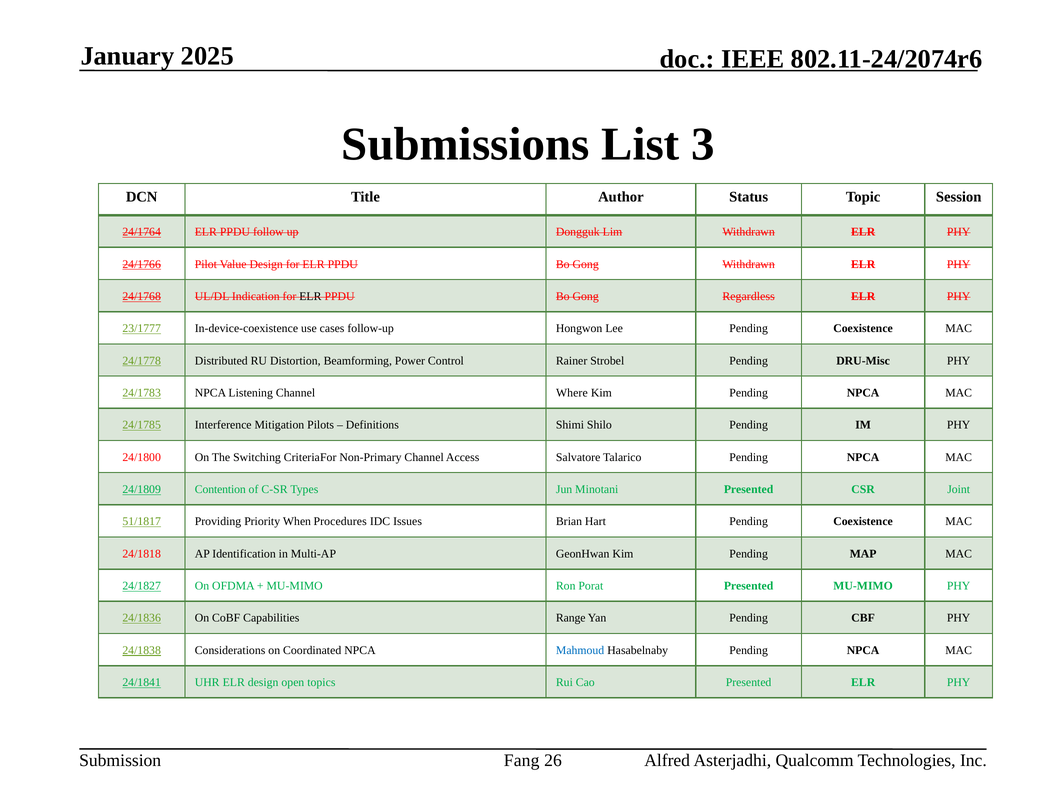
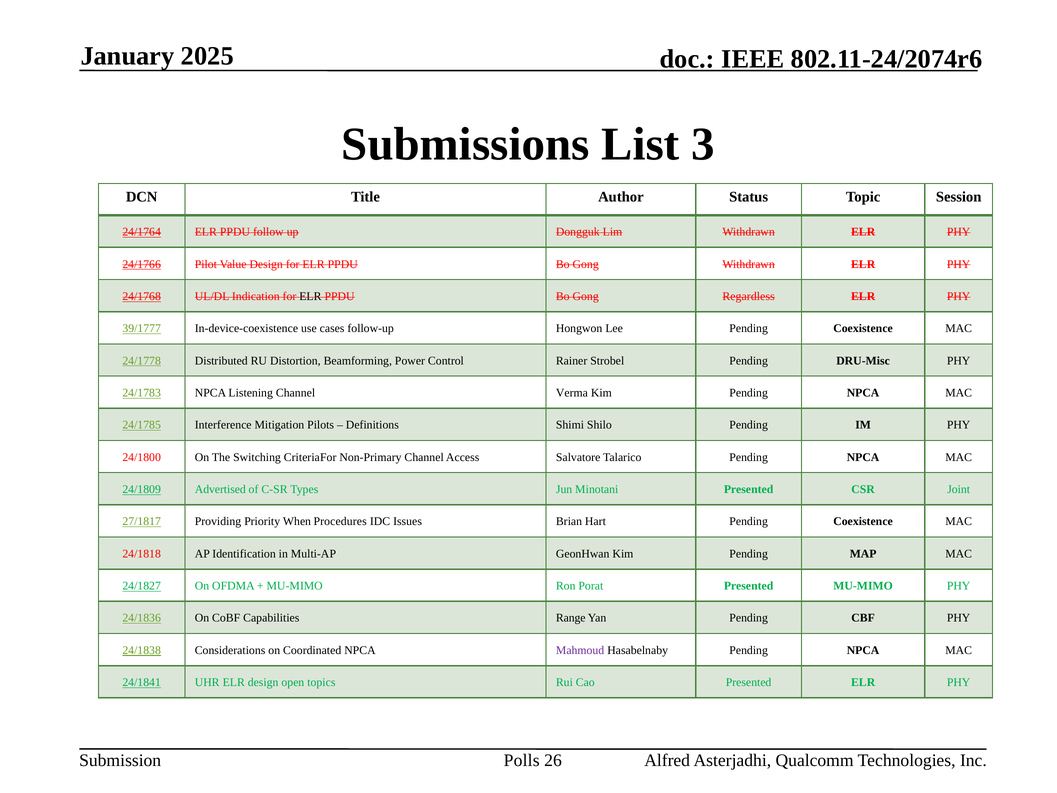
23/1777: 23/1777 -> 39/1777 (142, 328)
Where: Where -> Verma (572, 393)
Contention: Contention -> Advertised (220, 489)
51/1817: 51/1817 -> 27/1817 (142, 521)
Mahmoud colour: blue -> purple (580, 650)
Fang: Fang -> Polls (522, 760)
